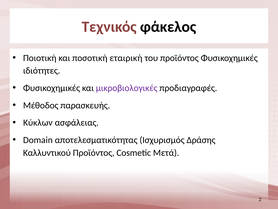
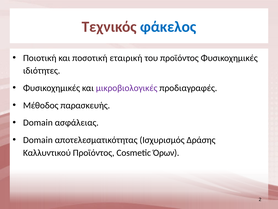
φάκελος colour: black -> blue (168, 27)
Κύκλων: Κύκλων -> Domain (38, 122)
Μετά: Μετά -> Όρων (166, 152)
